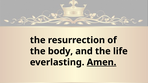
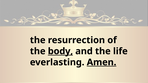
body underline: none -> present (60, 51)
